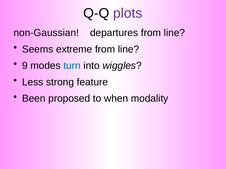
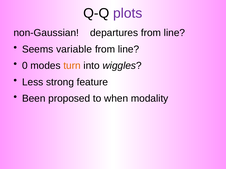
extreme: extreme -> variable (74, 49)
9: 9 -> 0 (25, 66)
turn colour: blue -> orange (72, 66)
